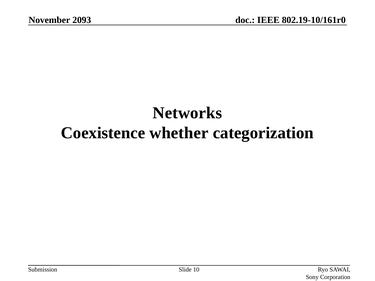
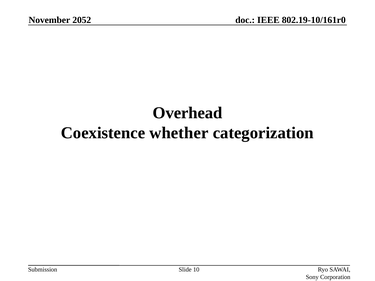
2093: 2093 -> 2052 (82, 20)
Networks: Networks -> Overhead (188, 113)
